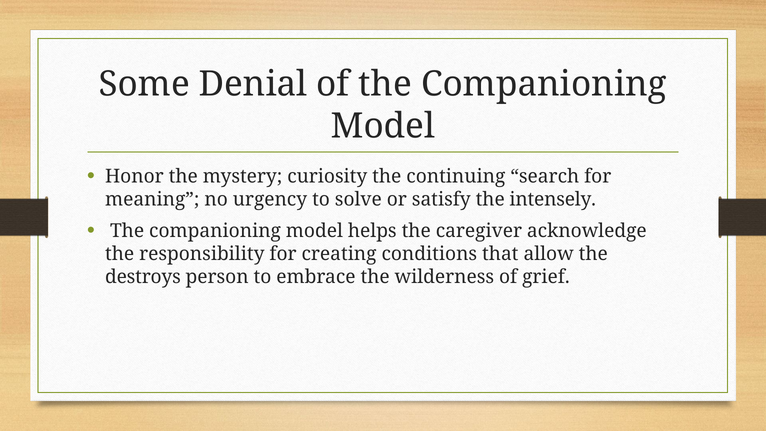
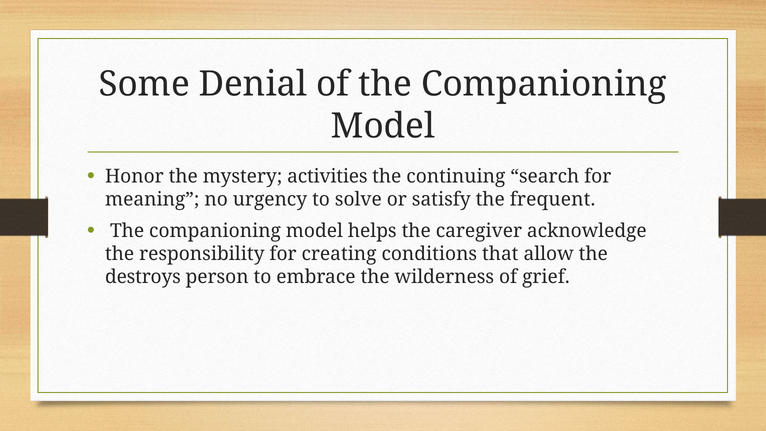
curiosity: curiosity -> activities (327, 176)
intensely: intensely -> frequent (553, 199)
